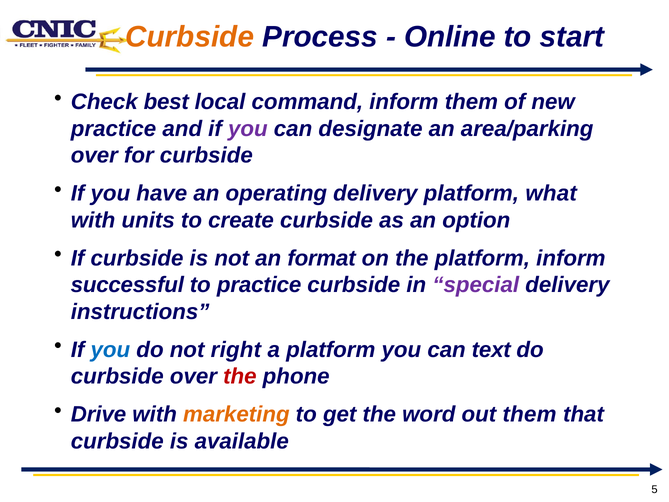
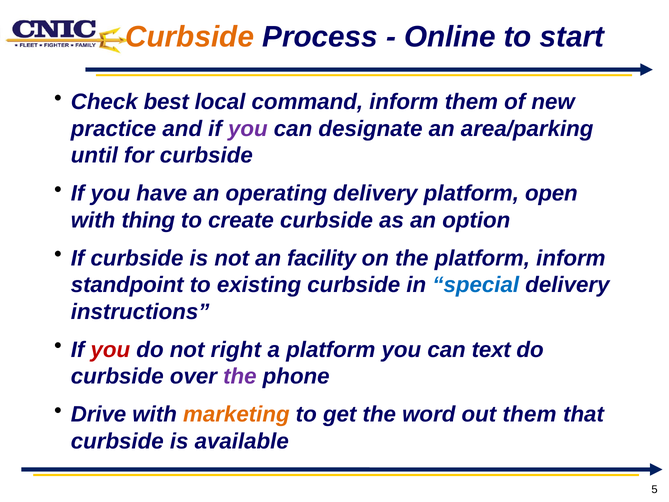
over: over -> until (94, 155)
what: what -> open (551, 193)
units: units -> thing (148, 220)
format: format -> facility (322, 258)
successful: successful -> standpoint (127, 285)
to practice: practice -> existing (259, 285)
special colour: purple -> blue (476, 285)
you colour: blue -> red (110, 350)
the colour: red -> purple (240, 376)
